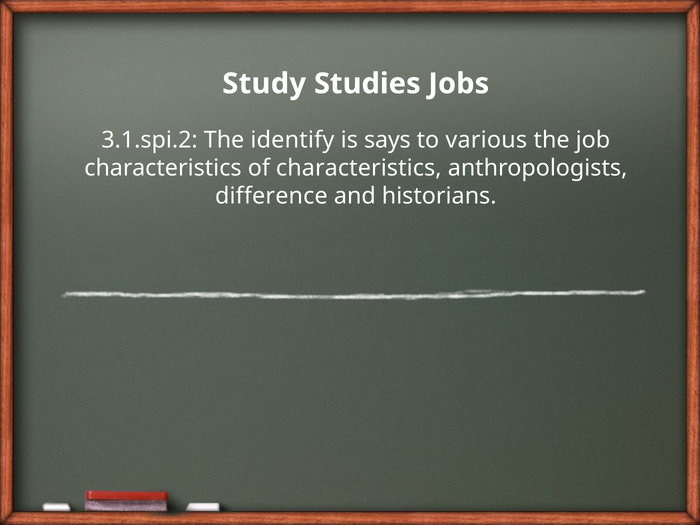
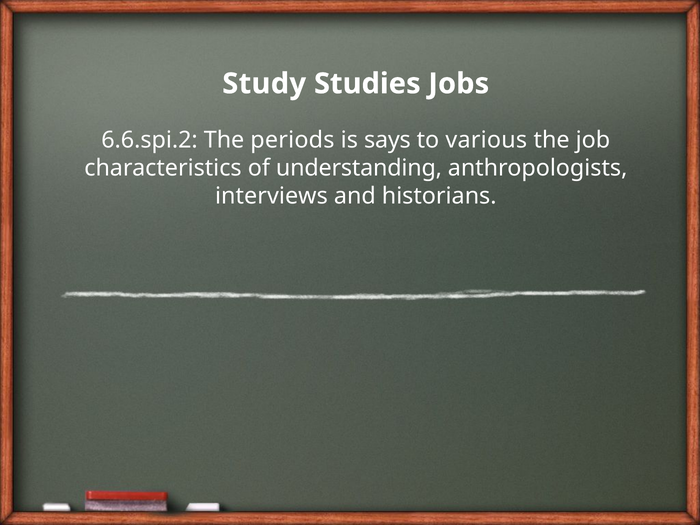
3.1.spi.2: 3.1.spi.2 -> 6.6.spi.2 (150, 140)
identify: identify -> periods (292, 140)
of characteristics: characteristics -> understanding (359, 168)
difference: difference -> interviews (271, 196)
